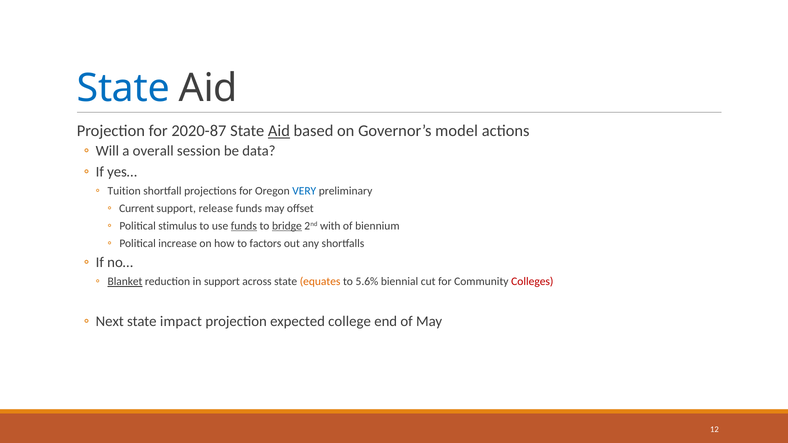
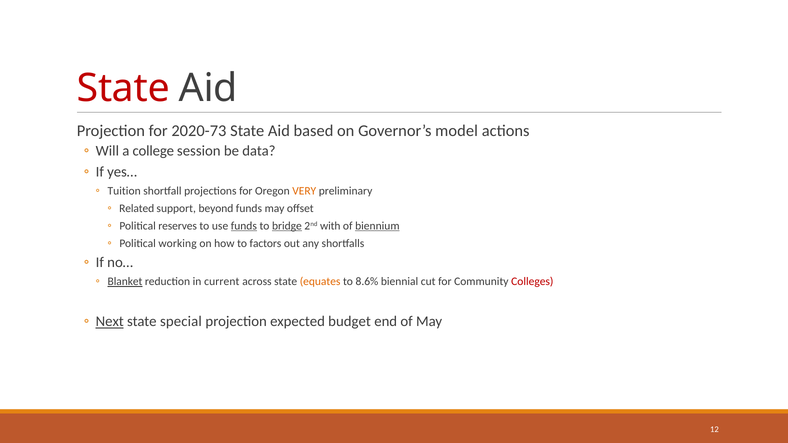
State colour: blue -> red (123, 88)
2020-87: 2020-87 -> 2020-73 (199, 131)
Aid underline: present -> none (279, 131)
overall: overall -> college (153, 151)
VERY colour: blue -> orange (304, 191)
Current: Current -> Related (137, 209)
release: release -> beyond (216, 209)
stimulus: stimulus -> reserves (178, 226)
biennium underline: none -> present (377, 226)
increase: increase -> working (178, 243)
in support: support -> current (222, 282)
5.6%: 5.6% -> 8.6% (367, 282)
Next underline: none -> present (110, 322)
impact: impact -> special (181, 322)
college: college -> budget (350, 322)
